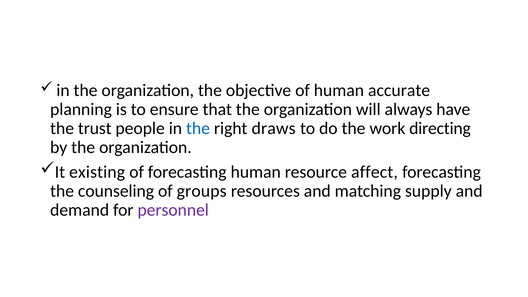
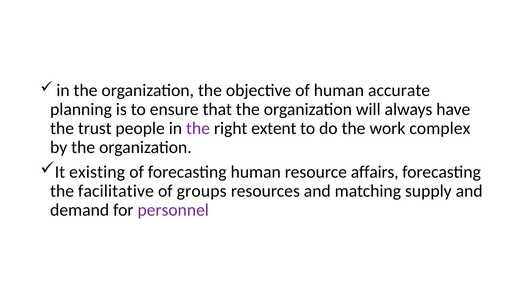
the colour: blue -> purple (198, 128)
draws: draws -> extent (274, 128)
directing: directing -> complex (440, 128)
affect: affect -> affairs (375, 172)
counseling: counseling -> facilitative (116, 191)
